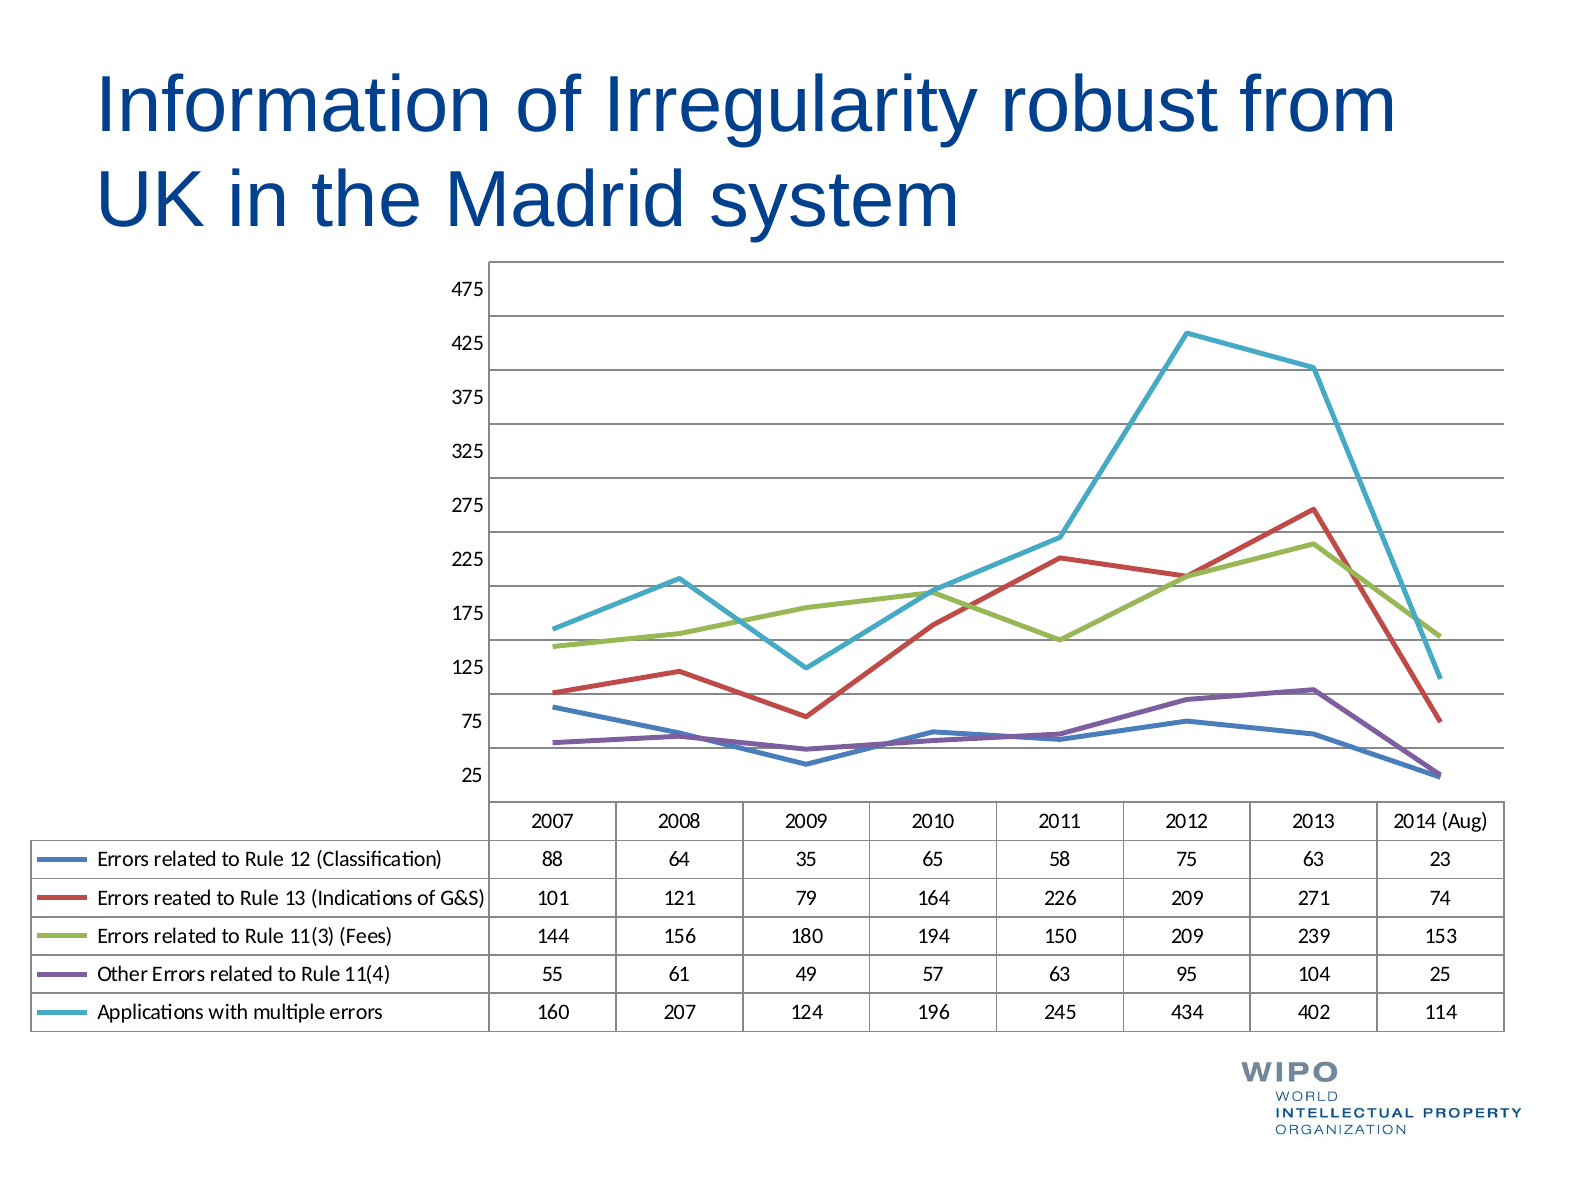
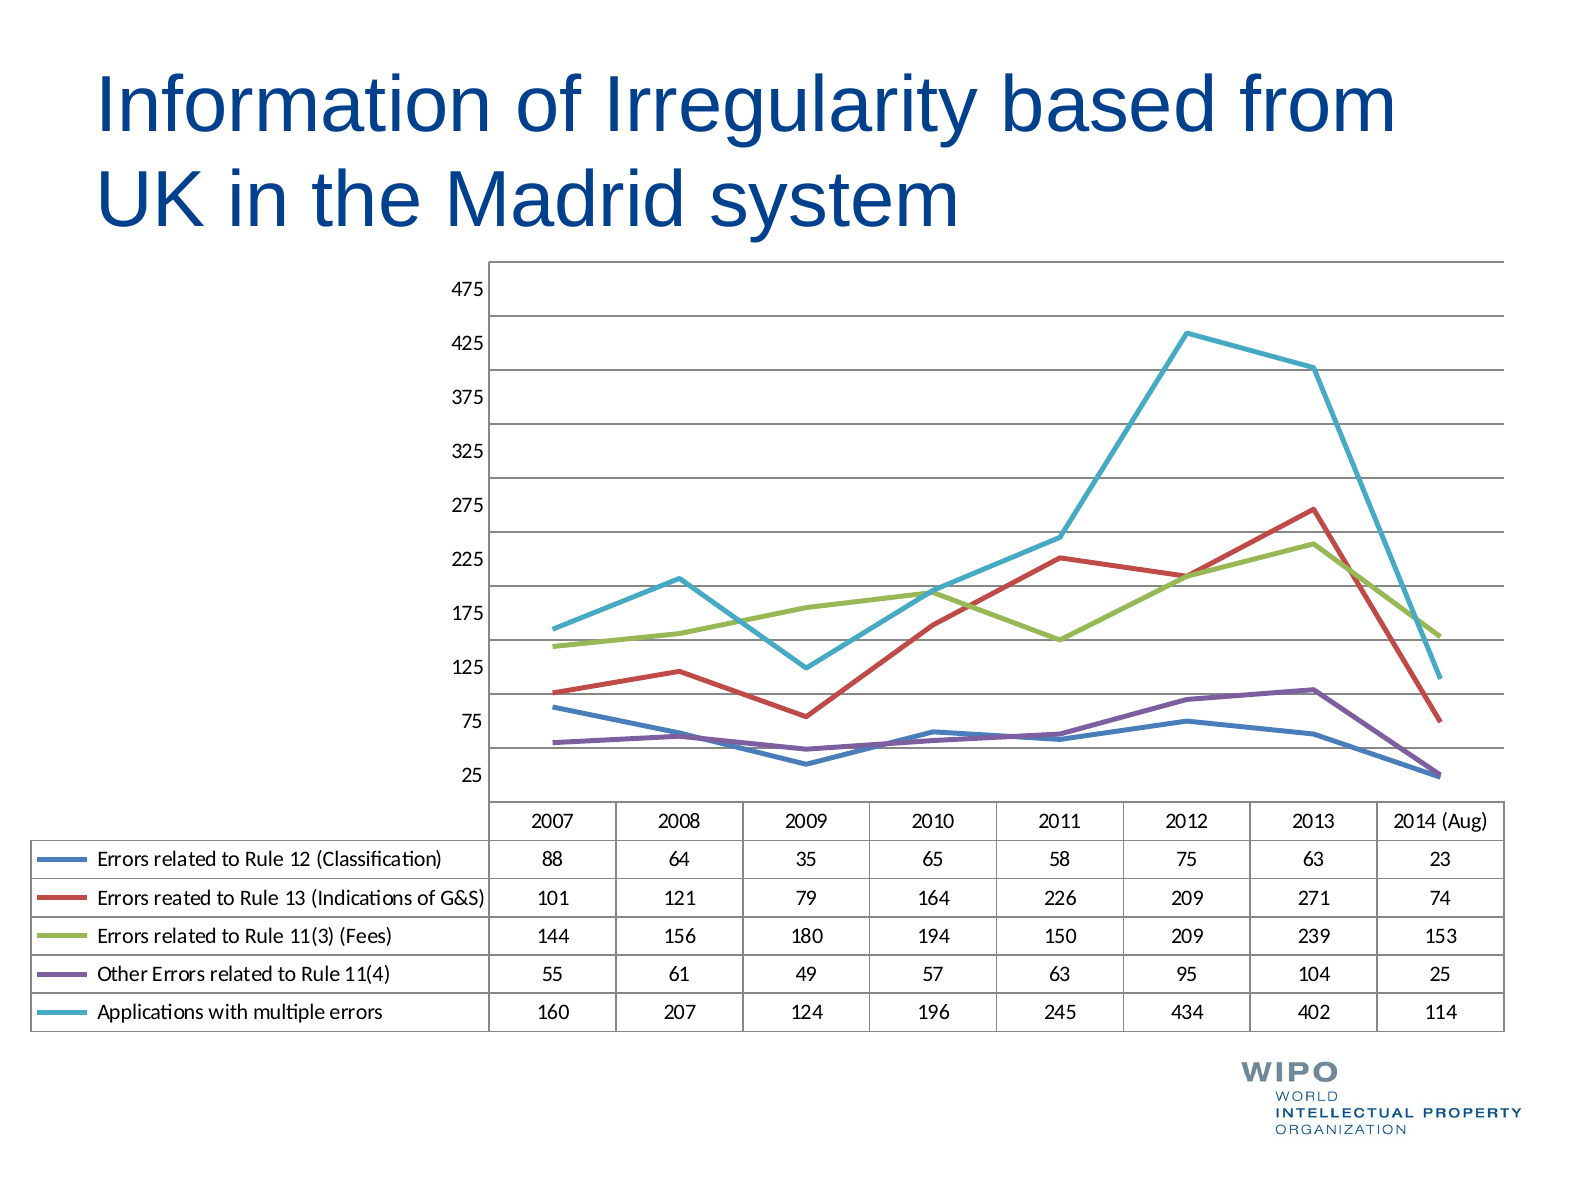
robust: robust -> based (1109, 105)
